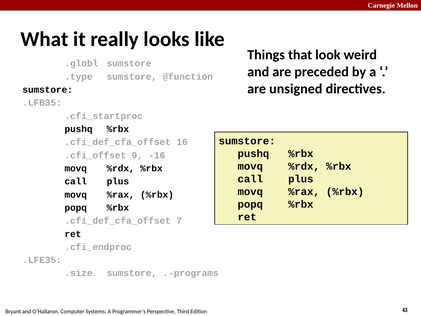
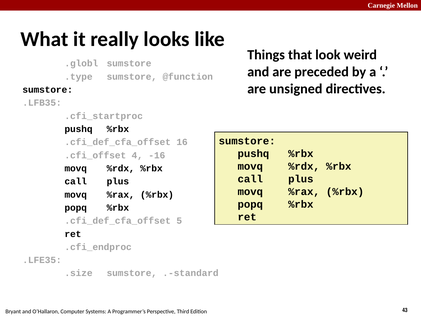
9: 9 -> 4 (137, 155)
7: 7 -> 5 (179, 221)
.-programs: .-programs -> .-standard (191, 273)
